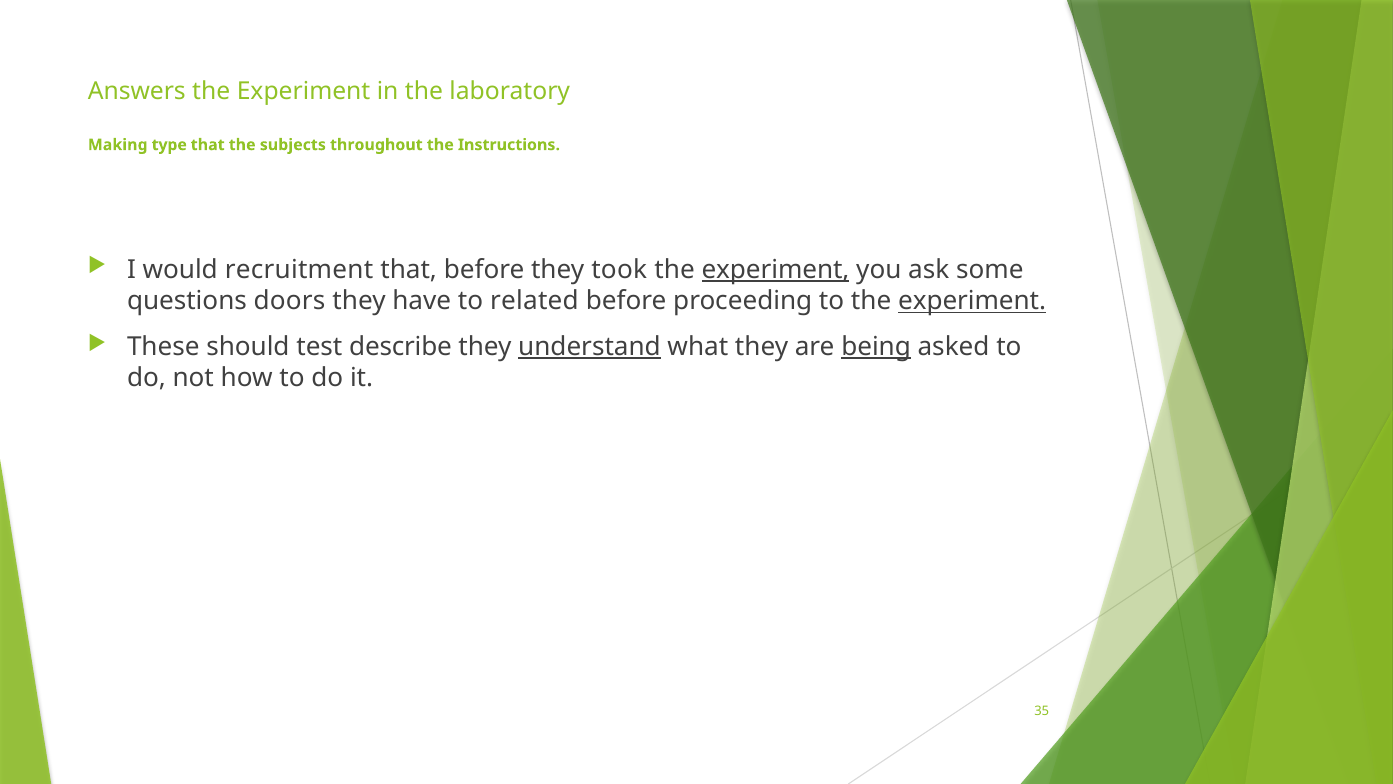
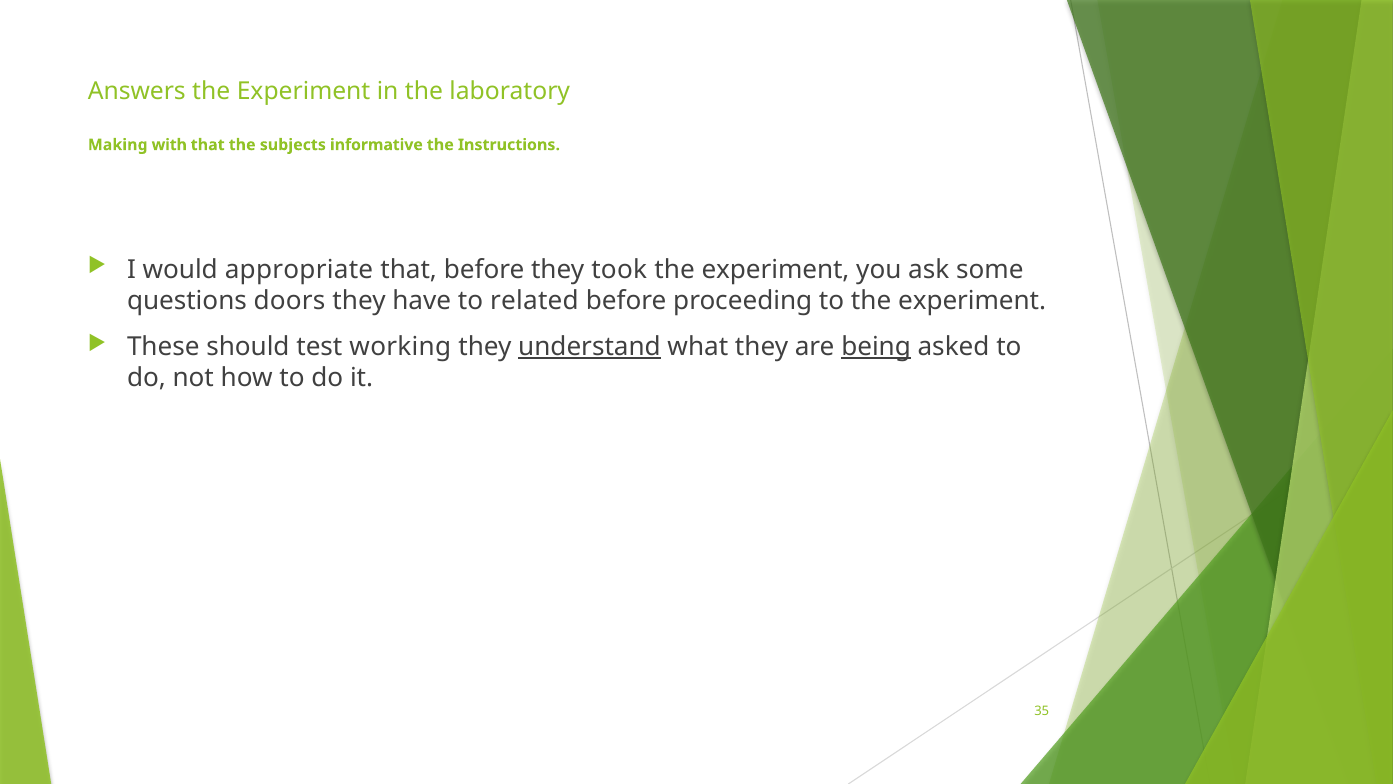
type: type -> with (169, 145)
throughout: throughout -> informative (376, 145)
recruitment: recruitment -> appropriate (299, 270)
experiment underline: present -> none (776, 270)
experiment underline: present -> none (972, 301)
describe: describe -> working (400, 347)
